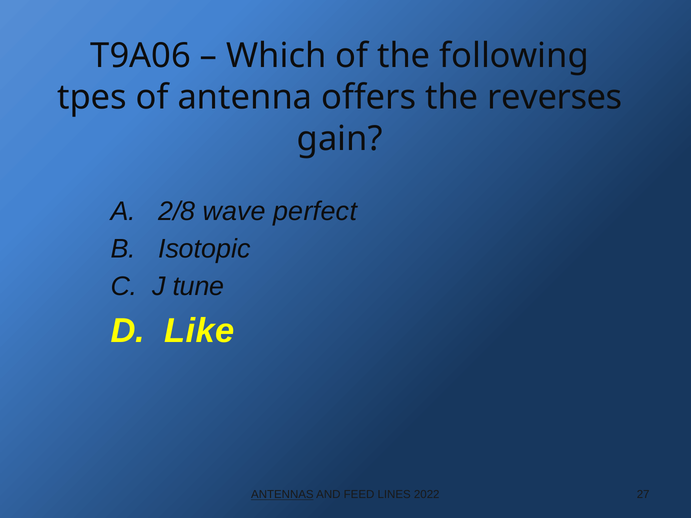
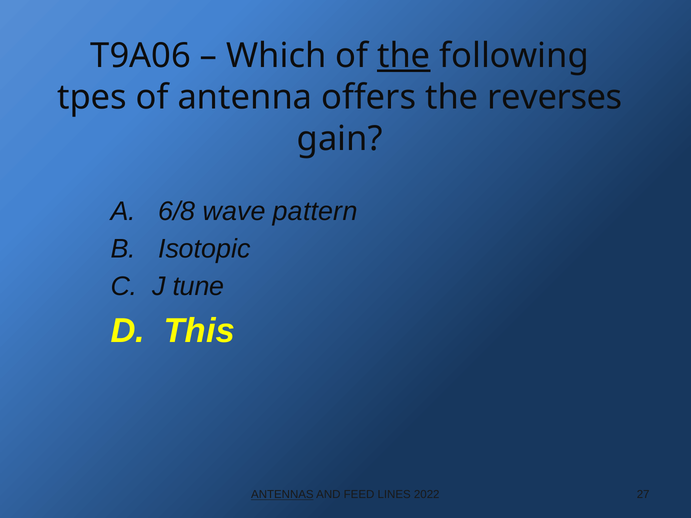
the underline: none -> present (404, 56)
2/8: 2/8 -> 6/8 (177, 211)
perfect: perfect -> pattern (315, 211)
Like: Like -> This (199, 331)
